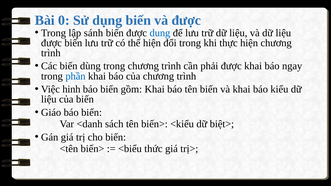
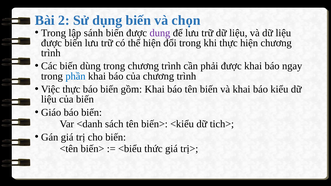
0: 0 -> 2 (64, 20)
và được: được -> chọn (186, 20)
dung colour: blue -> purple (160, 33)
Việc hinh: hinh -> thực (71, 89)
biệt>: biệt> -> tich> (222, 124)
